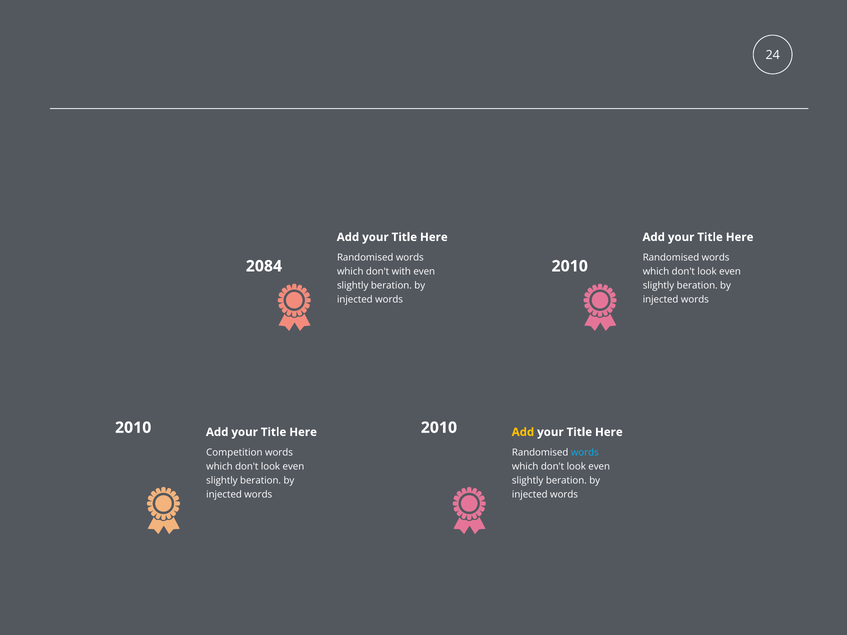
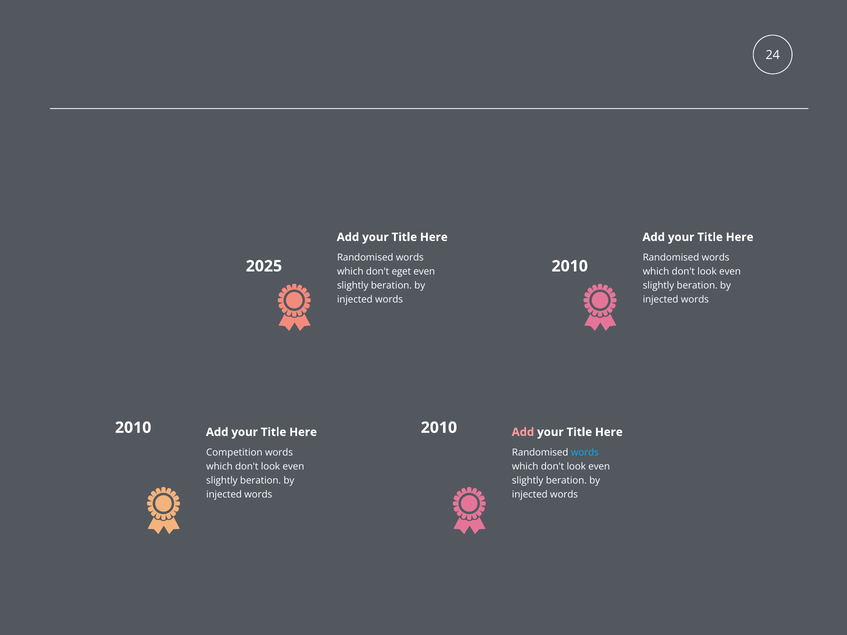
2084: 2084 -> 2025 (264, 266)
with: with -> eget (401, 272)
Add colour: yellow -> pink (523, 432)
